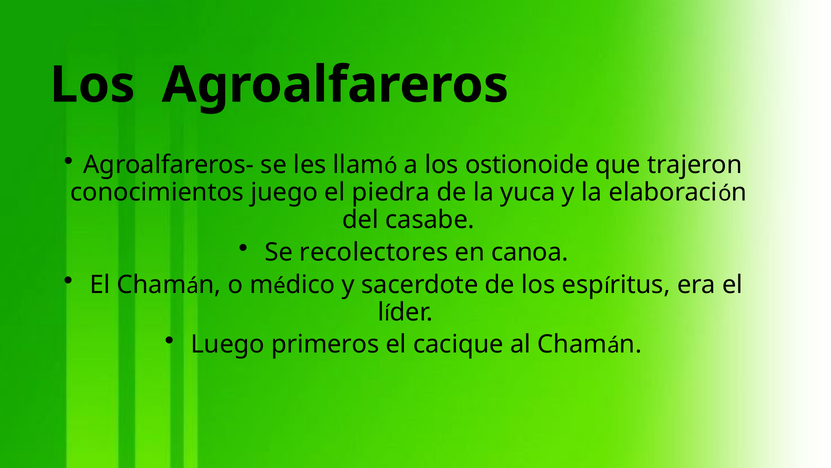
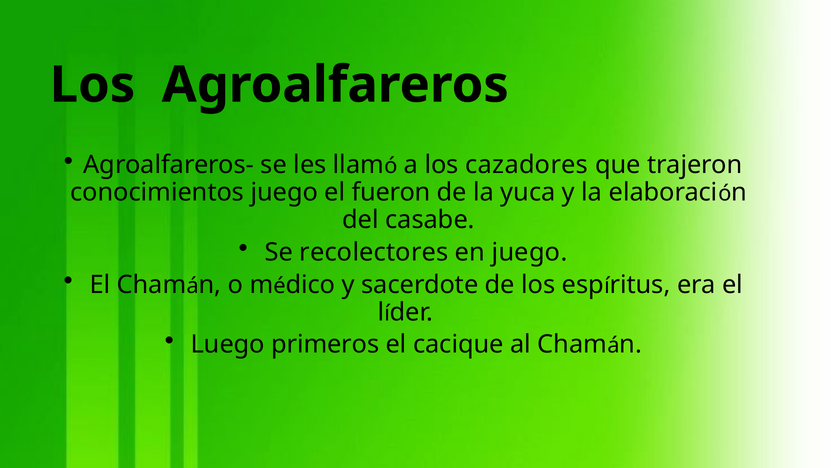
ostionoide: ostionoide -> cazadores (527, 165)
piedra: piedra -> fueron (391, 192)
en canoa: canoa -> juego (530, 252)
